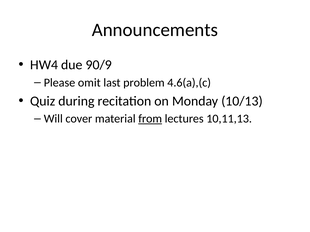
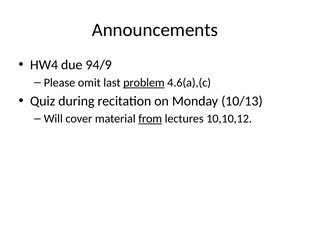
90/9: 90/9 -> 94/9 (99, 65)
problem underline: none -> present (144, 83)
10,11,13: 10,11,13 -> 10,10,12 (229, 119)
